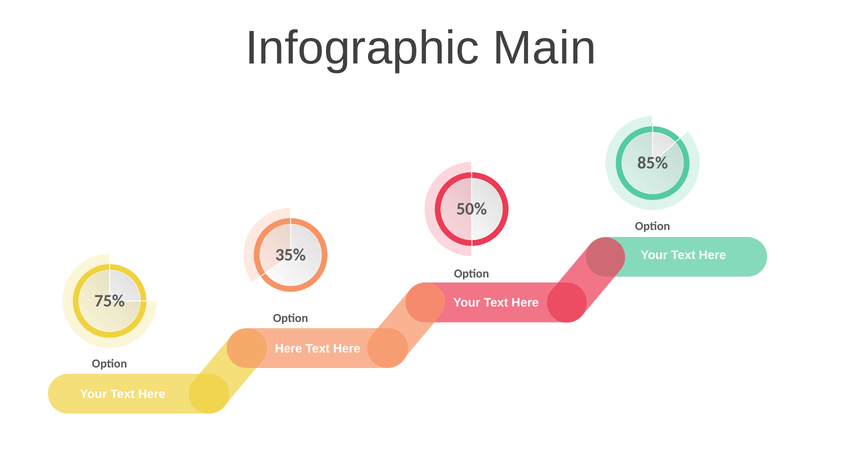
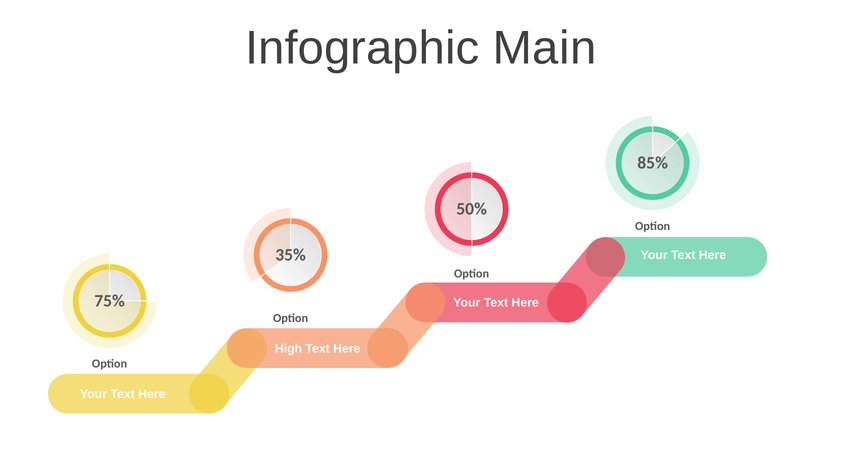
Here: Here -> High (289, 349)
